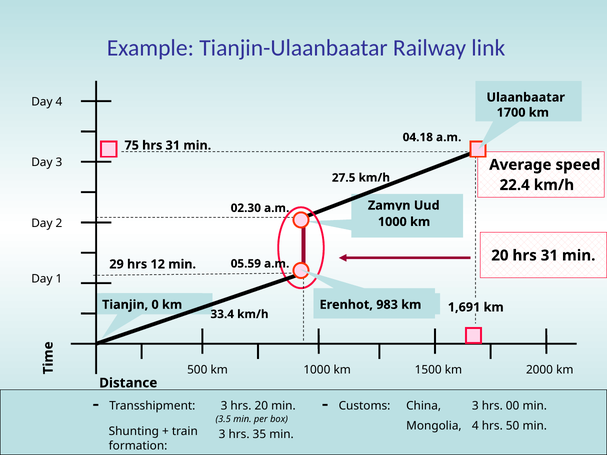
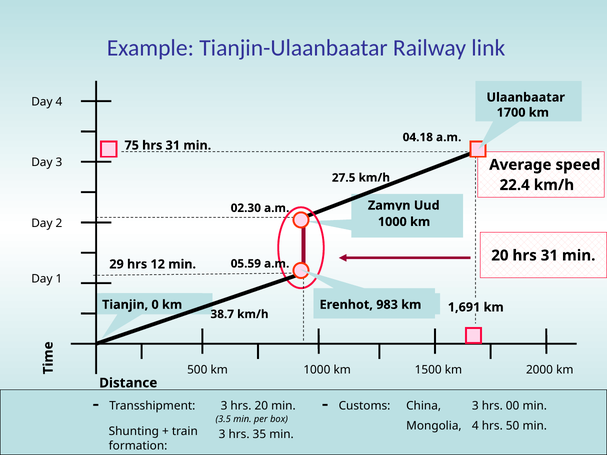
33.4: 33.4 -> 38.7 (222, 314)
